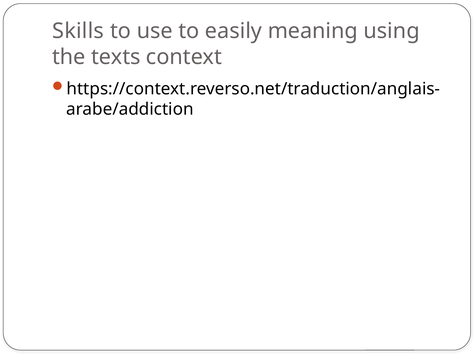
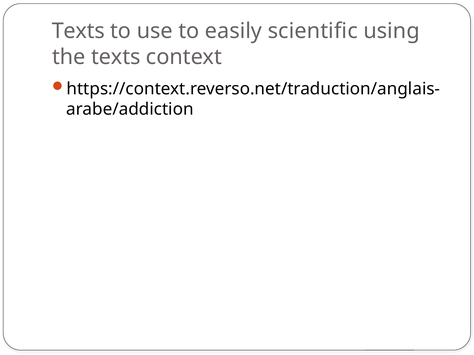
Skills: Skills -> Texts (78, 31)
meaning: meaning -> scientific (313, 31)
